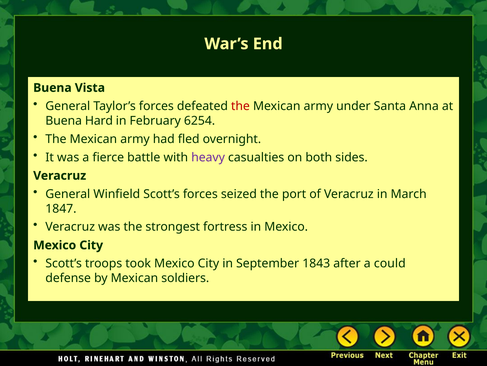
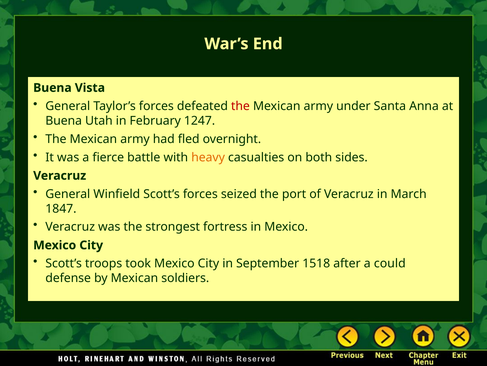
Hard: Hard -> Utah (99, 121)
6254: 6254 -> 1247 (200, 121)
heavy colour: purple -> orange (208, 157)
1843: 1843 -> 1518 (316, 263)
